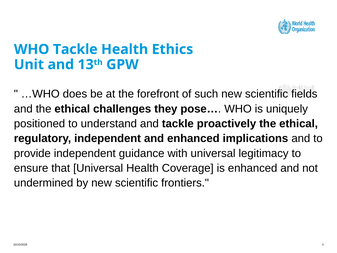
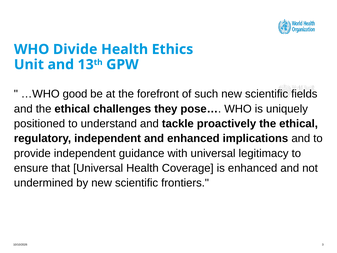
WHO Tackle: Tackle -> Divide (75, 49)
does: does -> good (75, 94)
